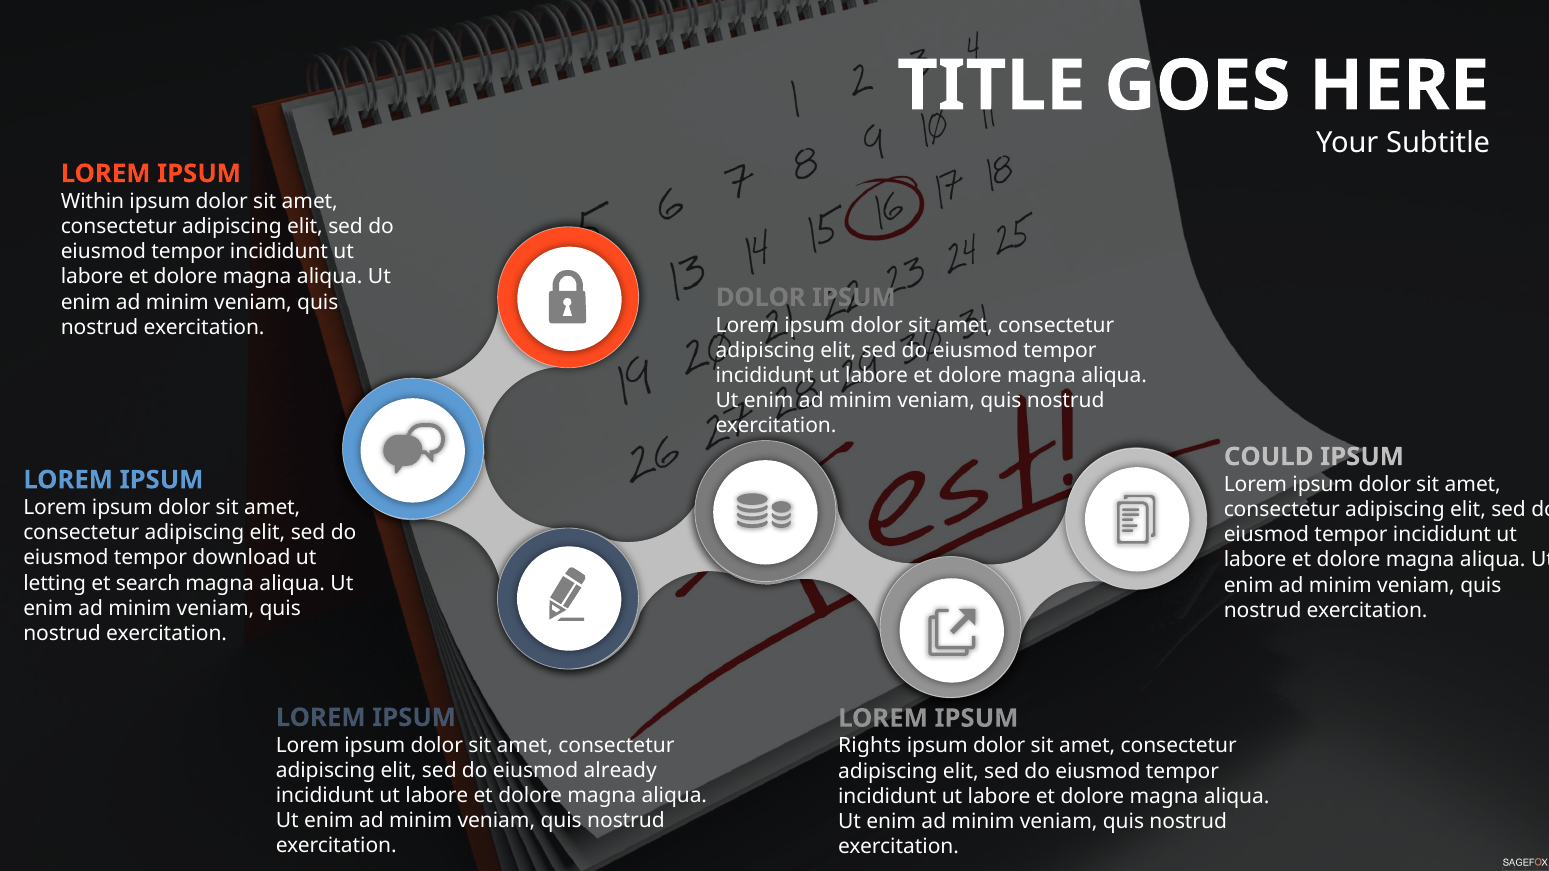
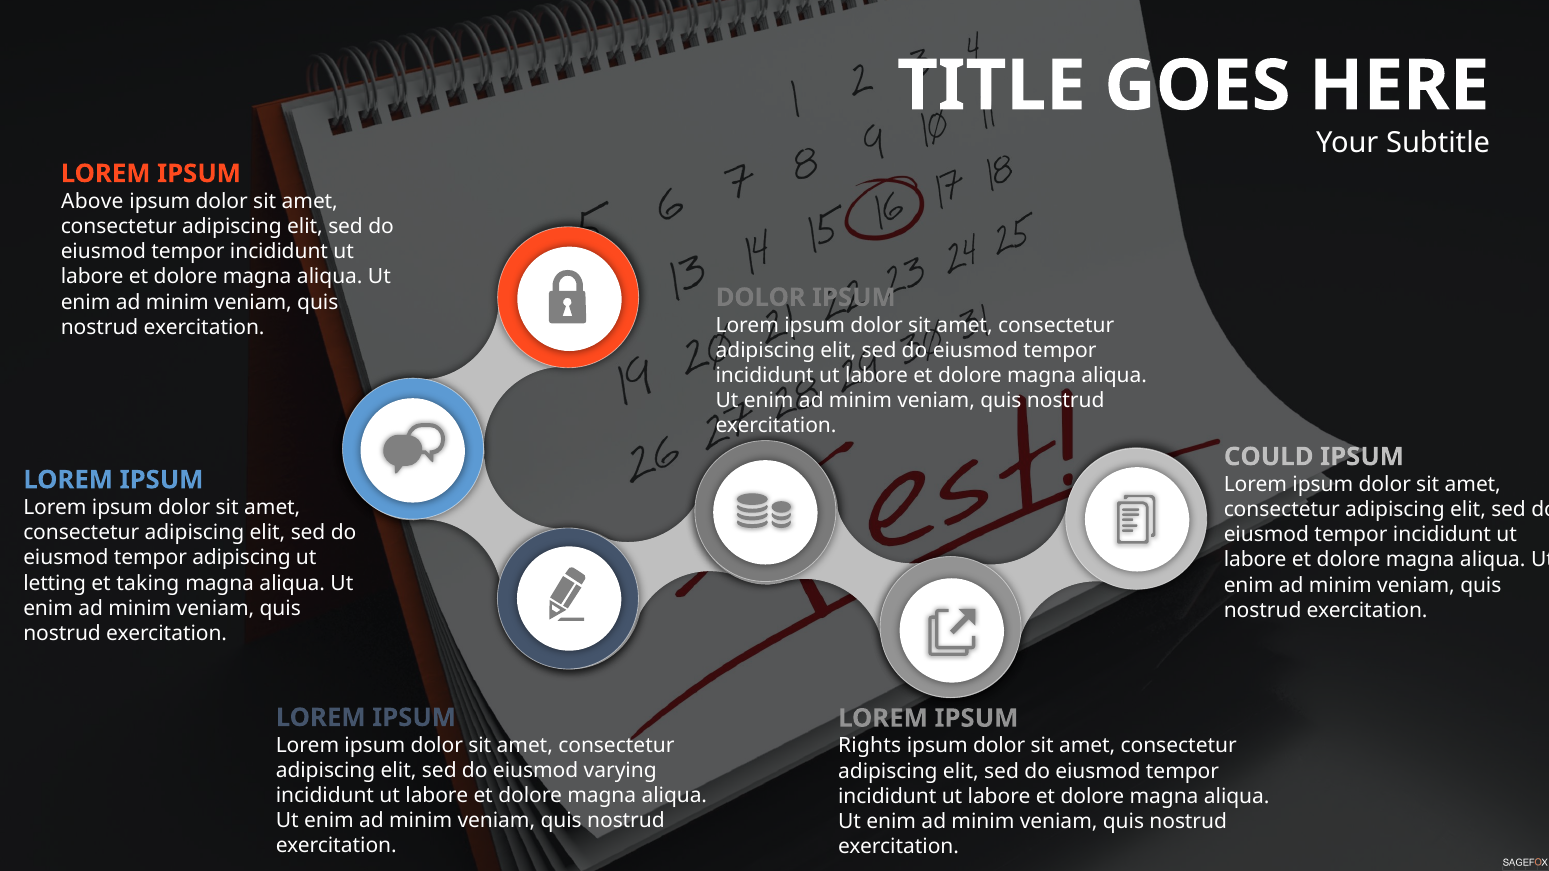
Within: Within -> Above (92, 201)
tempor download: download -> adipiscing (242, 558)
search: search -> taking (148, 583)
already: already -> varying (620, 771)
